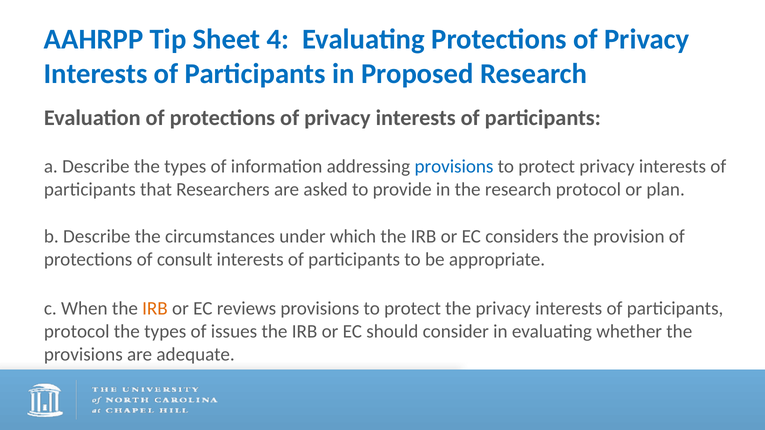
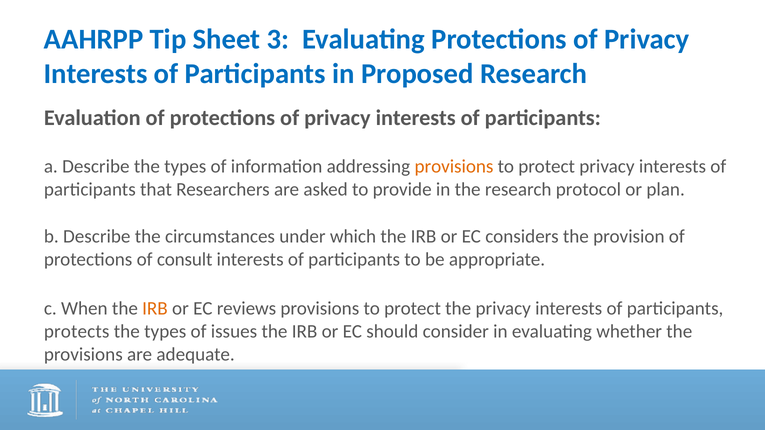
4: 4 -> 3 (278, 39)
provisions colour: blue -> orange (454, 167)
protocol: protocol -> protects (77, 332)
